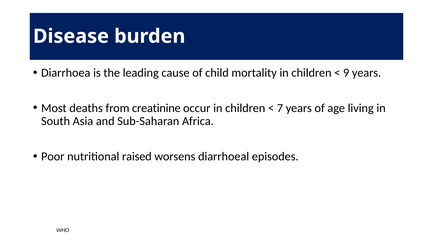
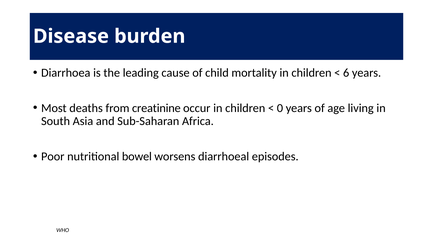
9: 9 -> 6 (346, 73)
7: 7 -> 0 (280, 108)
raised: raised -> bowel (137, 157)
